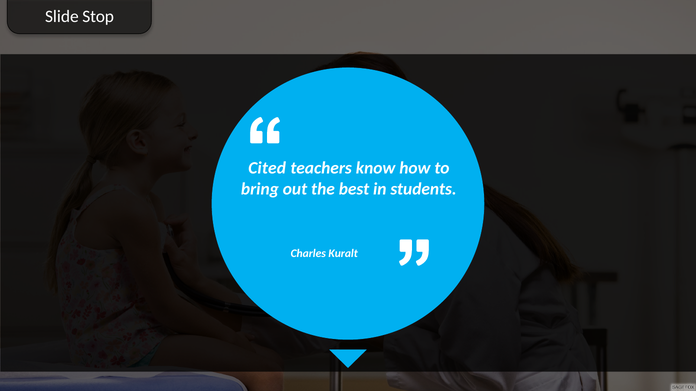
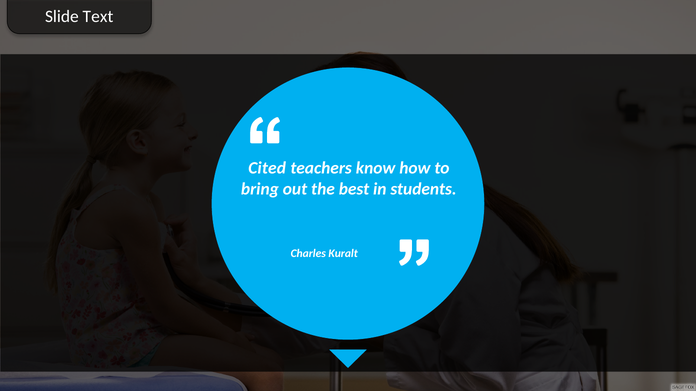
Stop: Stop -> Text (98, 16)
